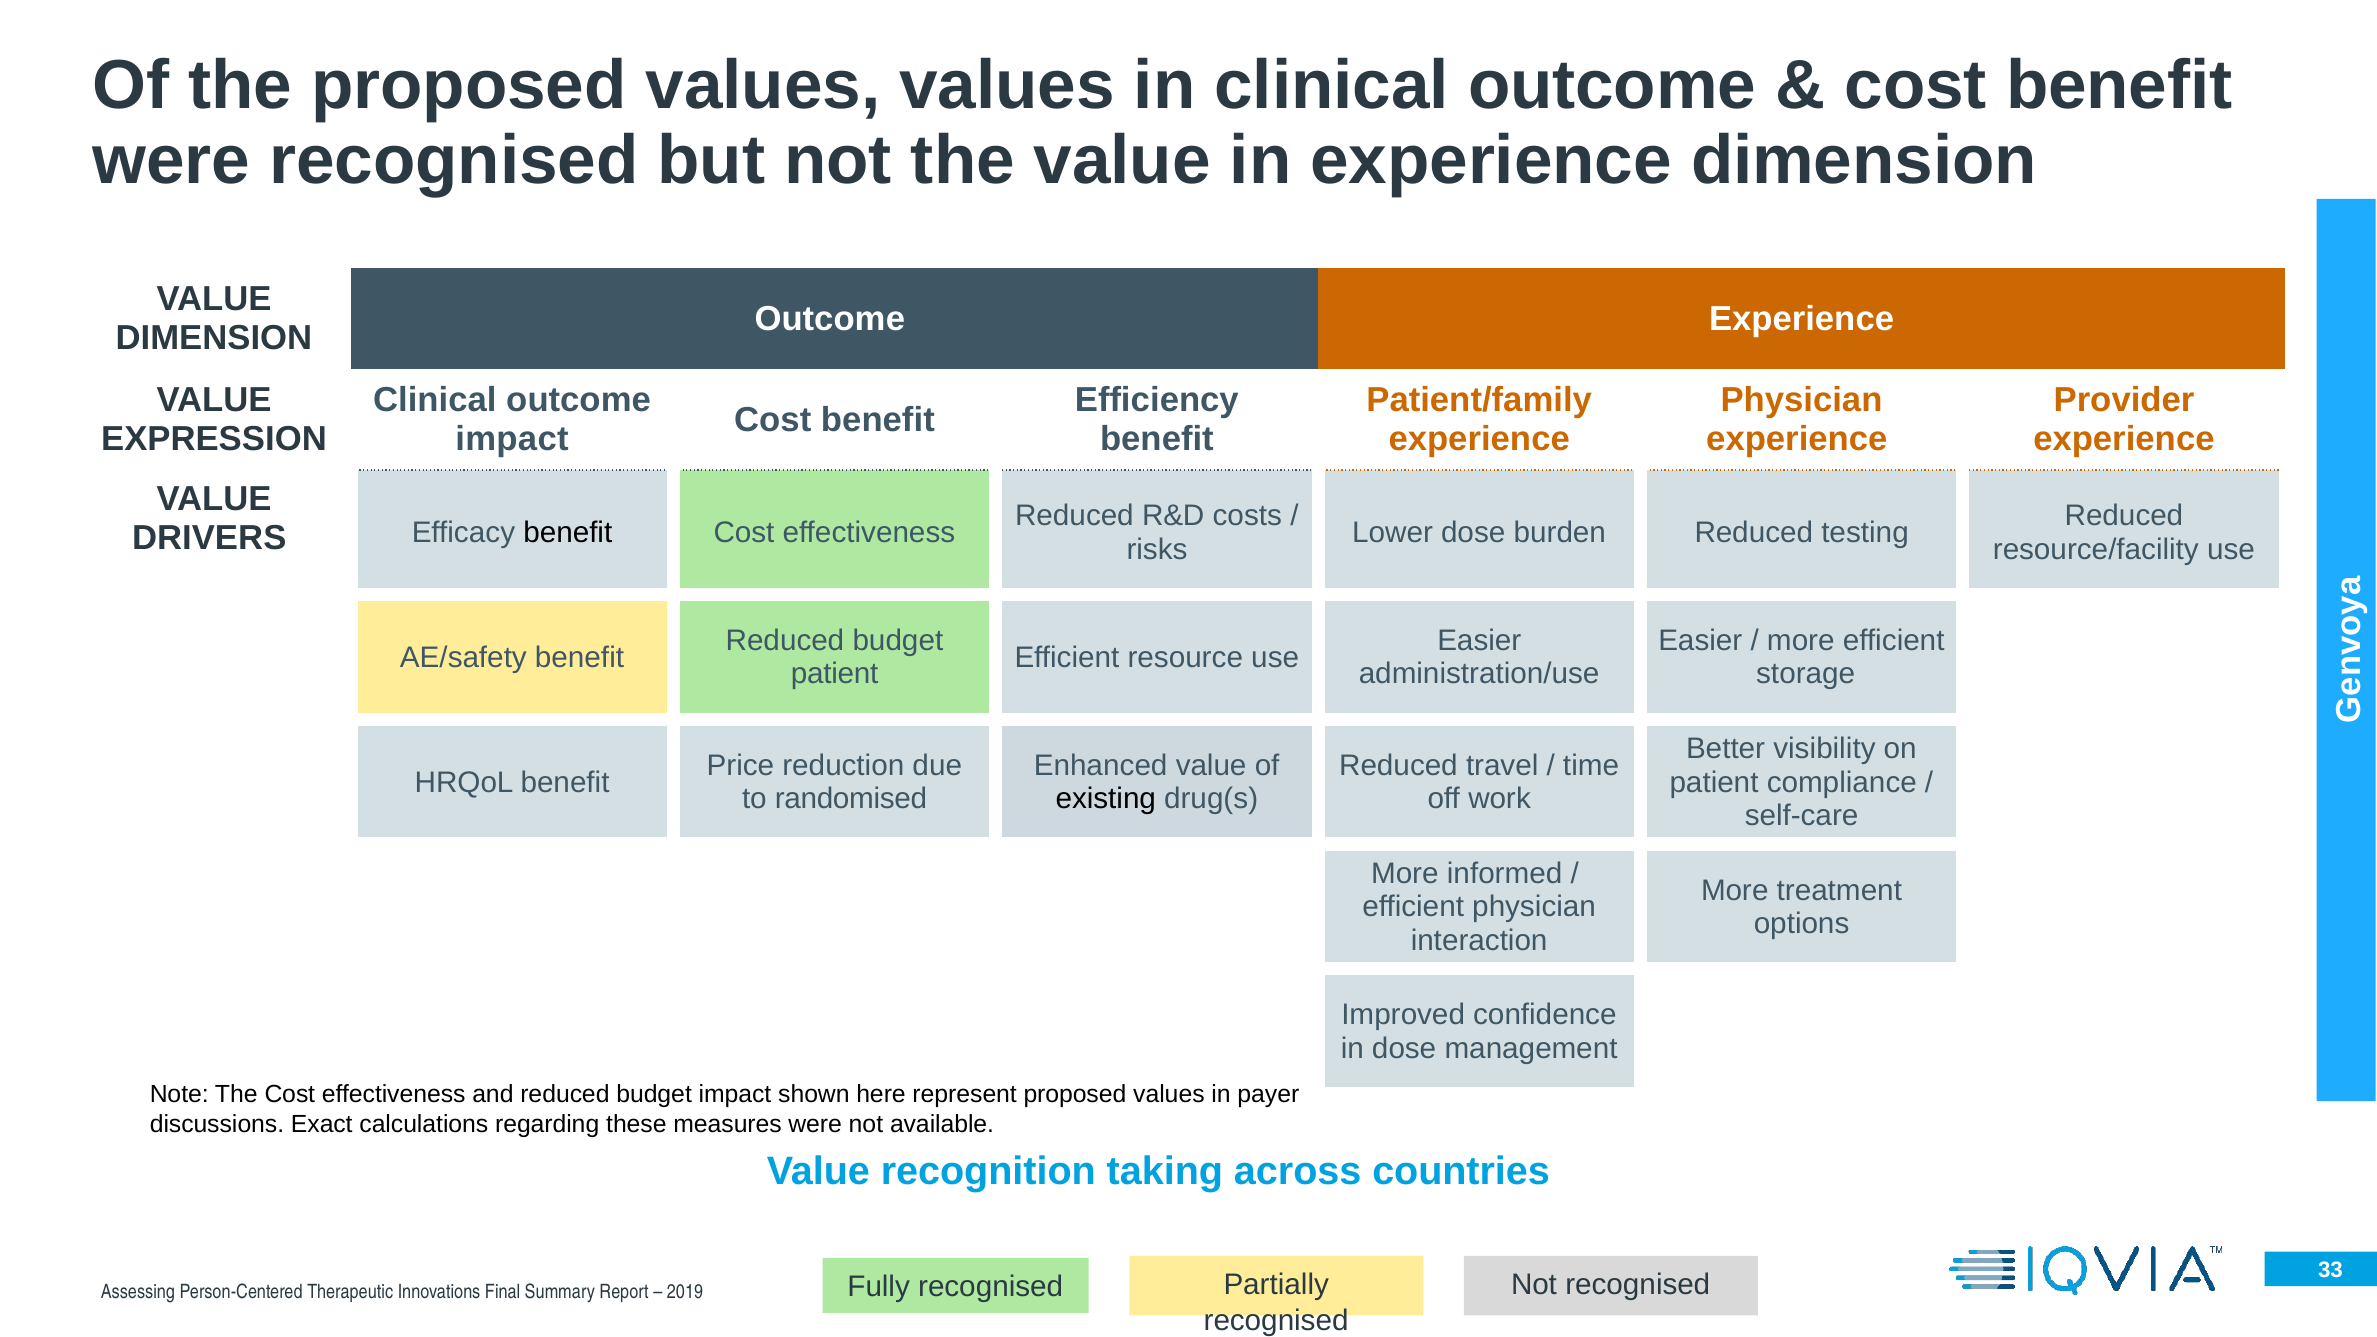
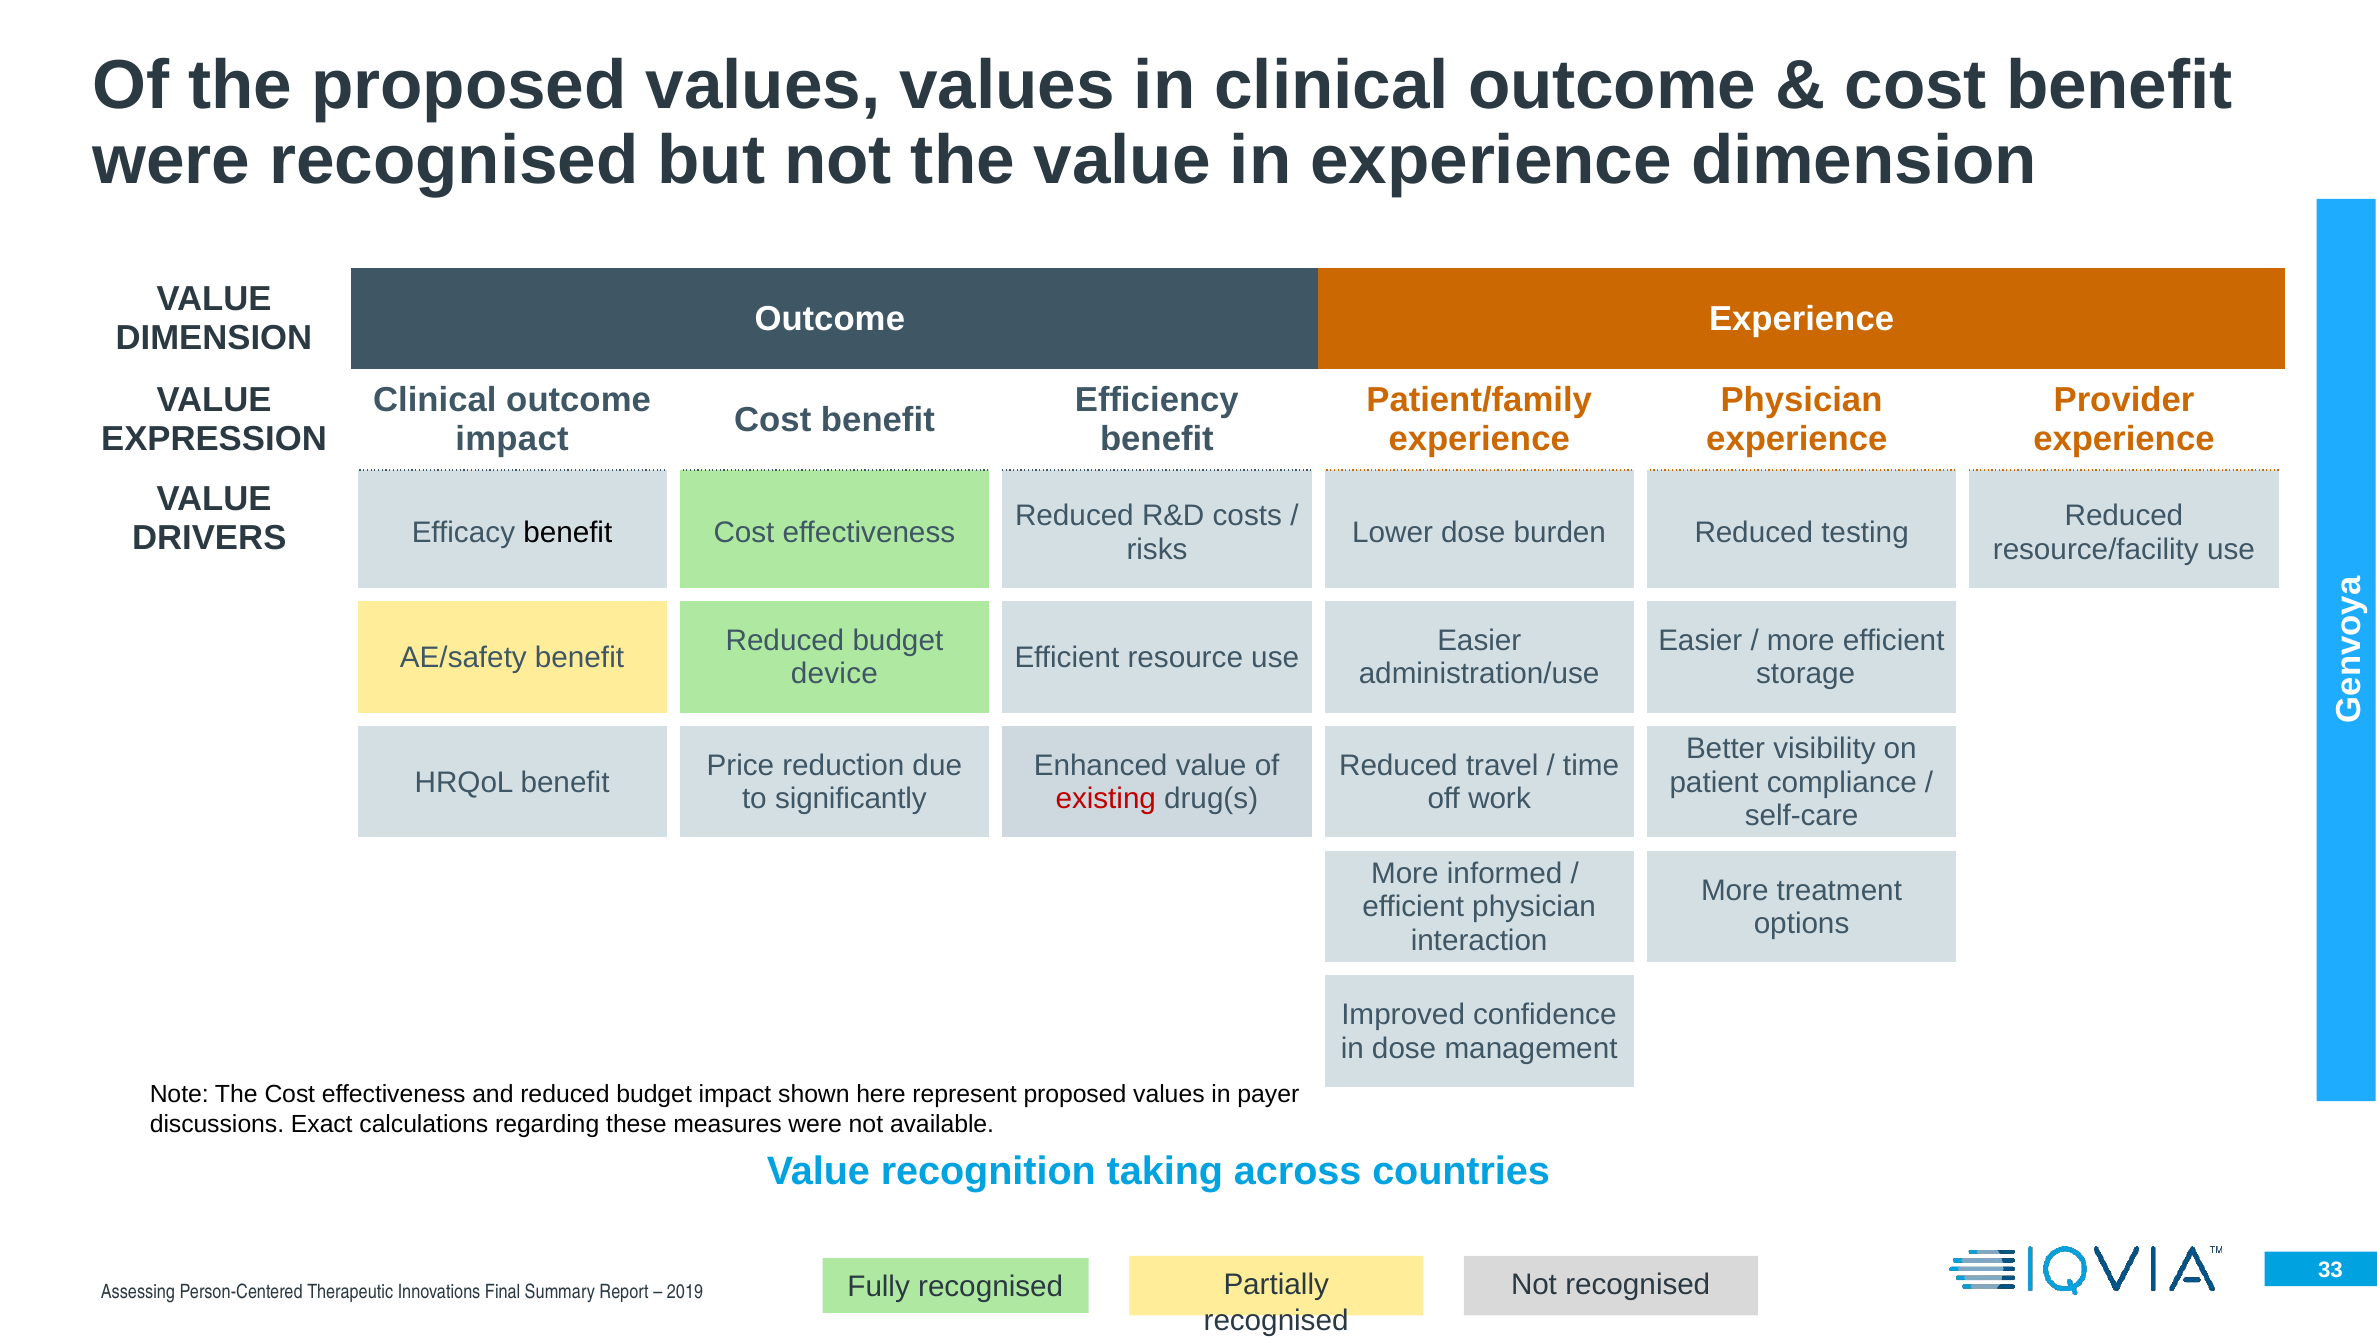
patient: patient -> device (834, 674)
randomised: randomised -> significantly (851, 799)
existing colour: black -> red (1106, 799)
